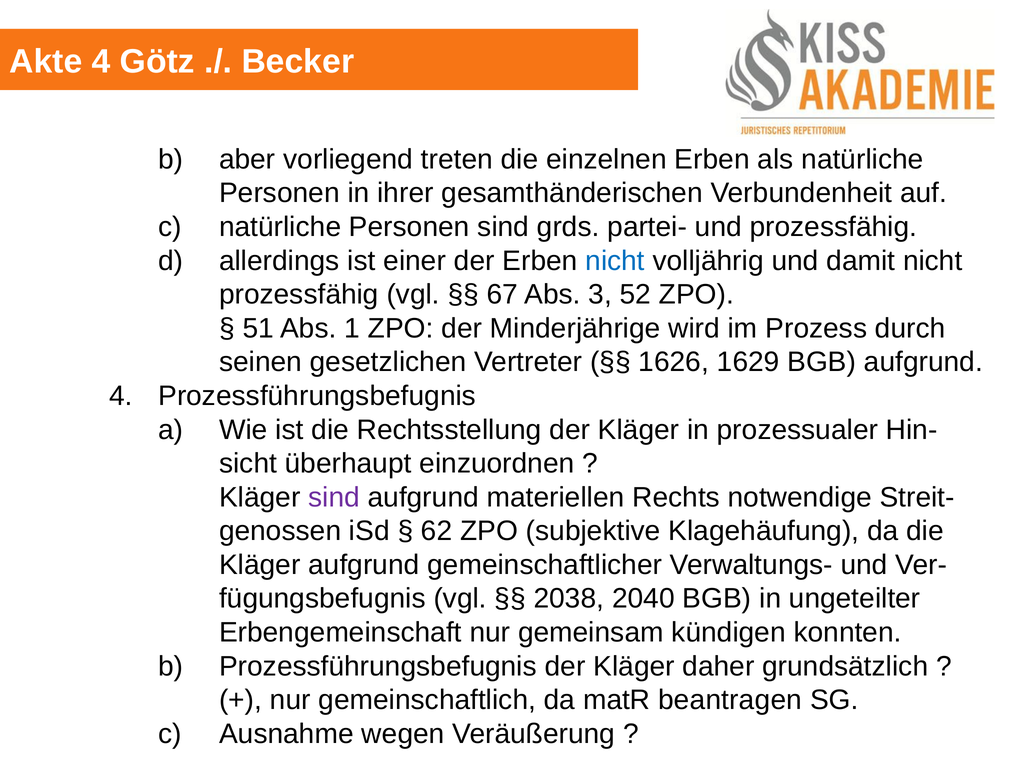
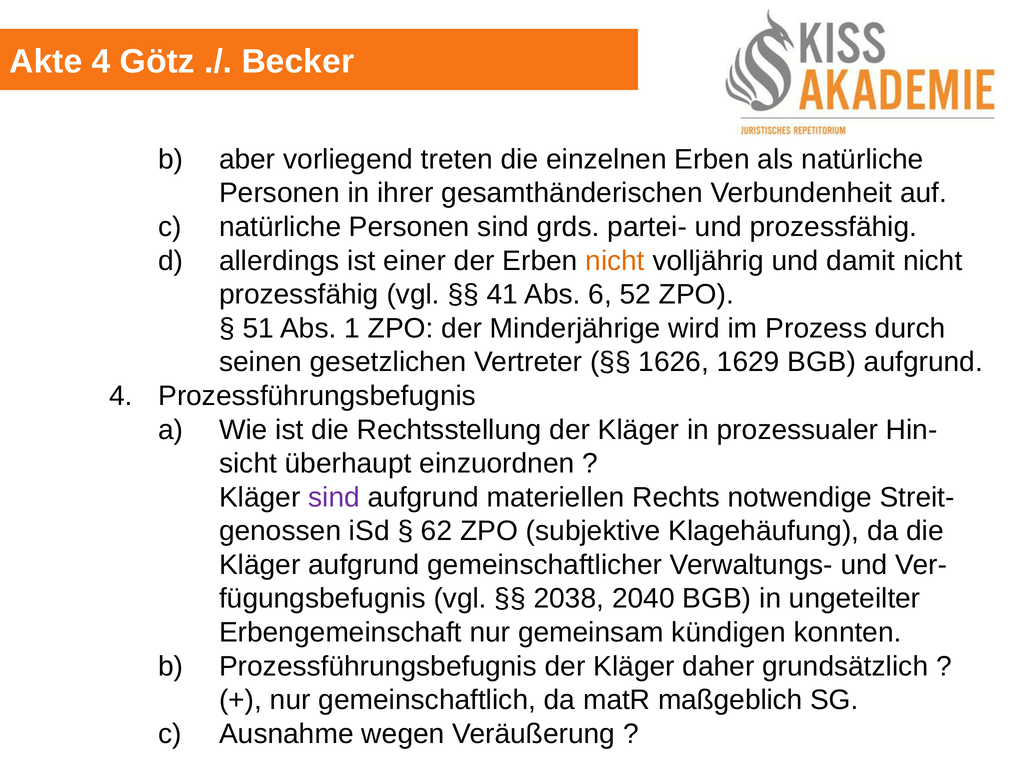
nicht colour: blue -> orange (615, 261)
67: 67 -> 41 (502, 294)
3: 3 -> 6 (600, 294)
beantragen: beantragen -> maßgeblich (730, 700)
